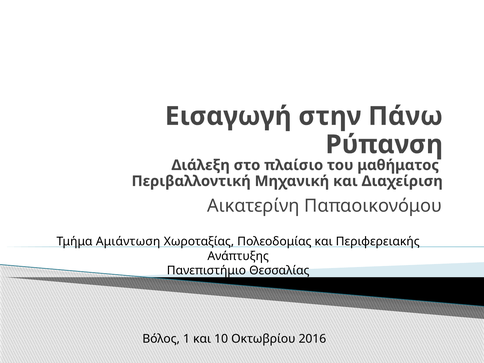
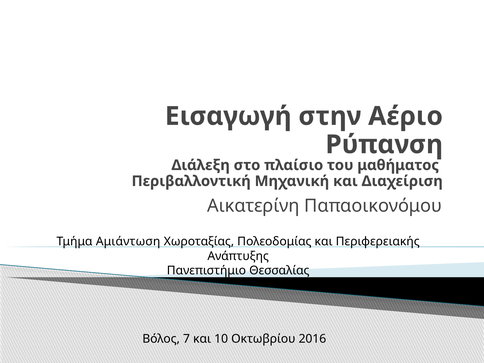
Πάνω: Πάνω -> Αέριο (406, 116)
1: 1 -> 7 (186, 339)
